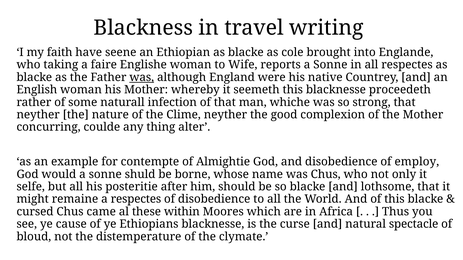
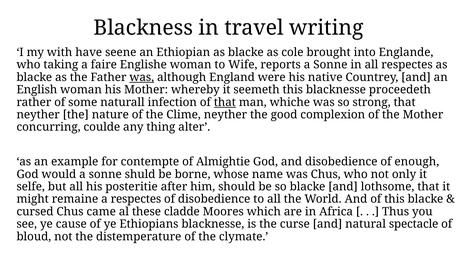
faith: faith -> with (60, 52)
that underline: none -> present (225, 102)
employ: employ -> enough (417, 162)
within: within -> cladde (182, 212)
